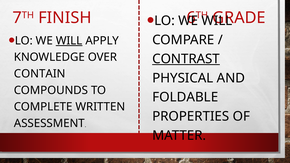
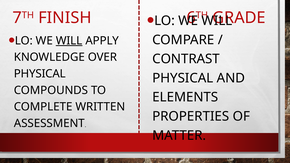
CONTRAST underline: present -> none (186, 59)
CONTAIN: CONTAIN -> PHYSICAL (40, 74)
FOLDABLE: FOLDABLE -> ELEMENTS (185, 97)
